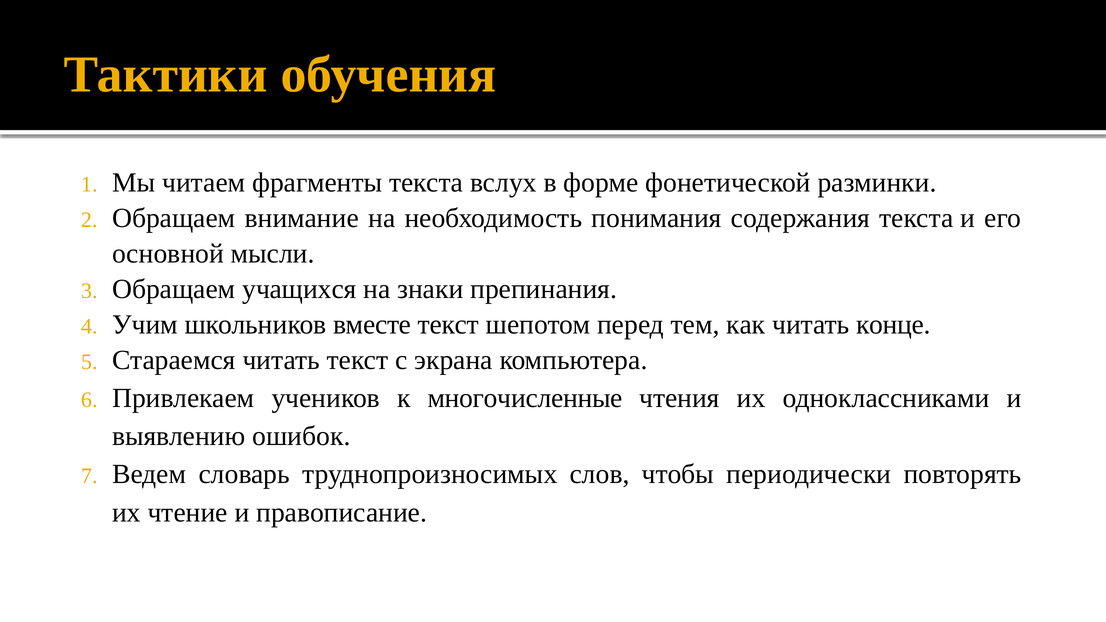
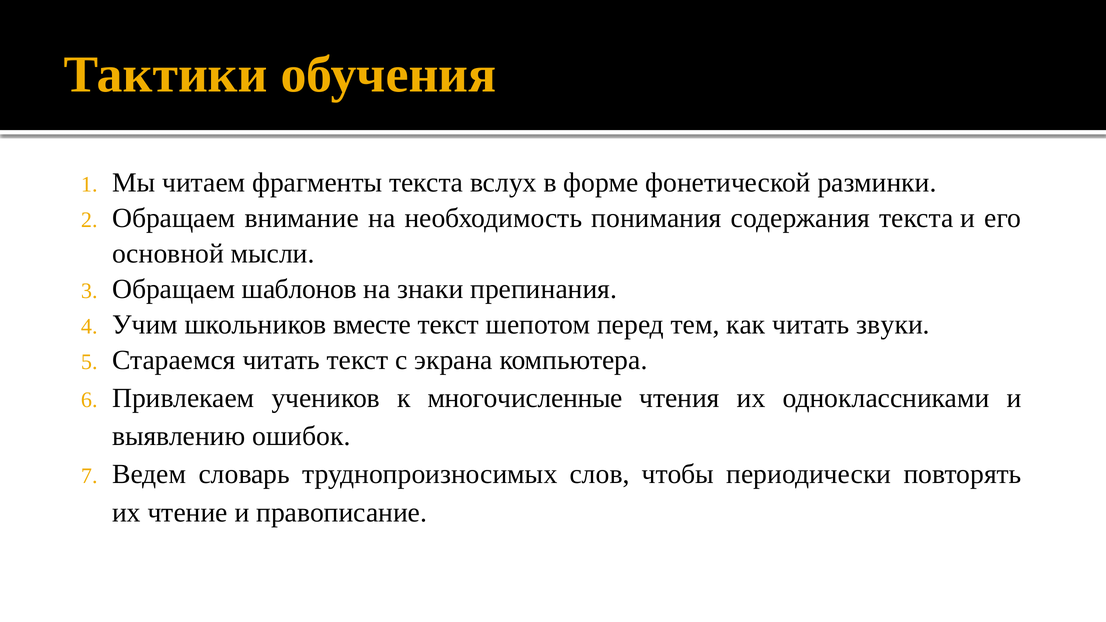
учащихся: учащихся -> шаблонов (299, 289)
конце: конце -> звуки (893, 324)
